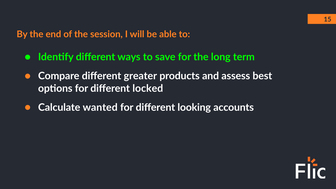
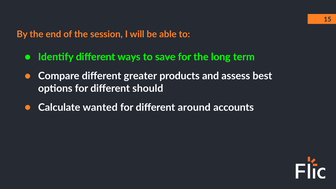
locked: locked -> should (148, 88)
looking: looking -> around (194, 107)
